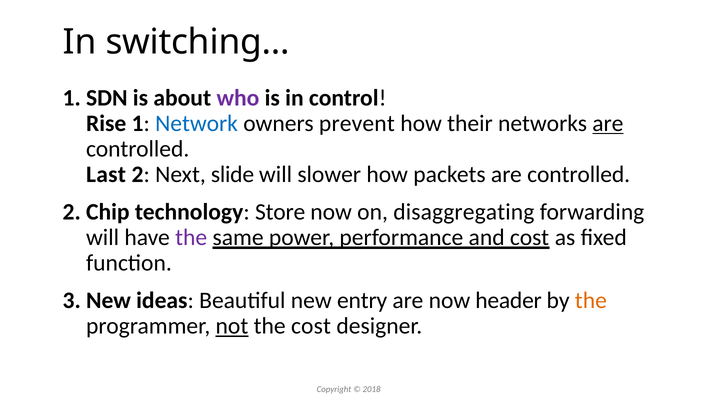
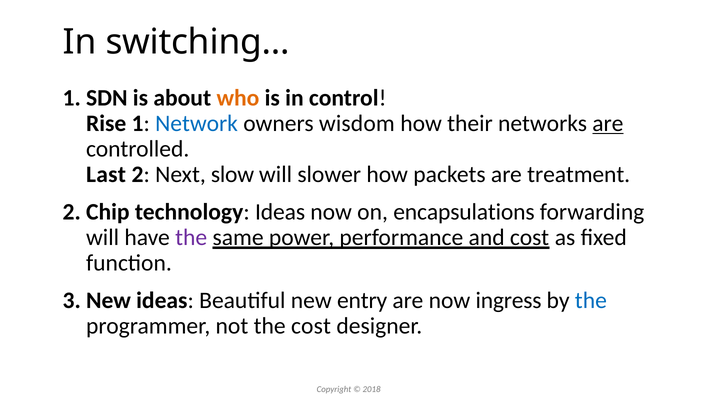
who colour: purple -> orange (238, 98)
prevent: prevent -> wisdom (357, 123)
slide: slide -> slow (233, 174)
packets are controlled: controlled -> treatment (579, 174)
technology Store: Store -> Ideas (280, 212)
disaggregating: disaggregating -> encapsulations (464, 212)
header: header -> ingress (509, 300)
the colour: orange -> blue (591, 300)
not underline: present -> none (232, 326)
